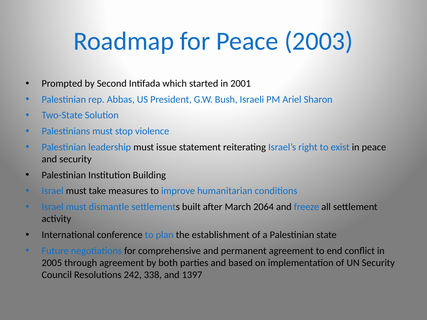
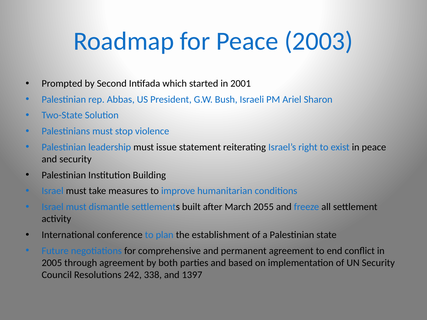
2064: 2064 -> 2055 (264, 207)
